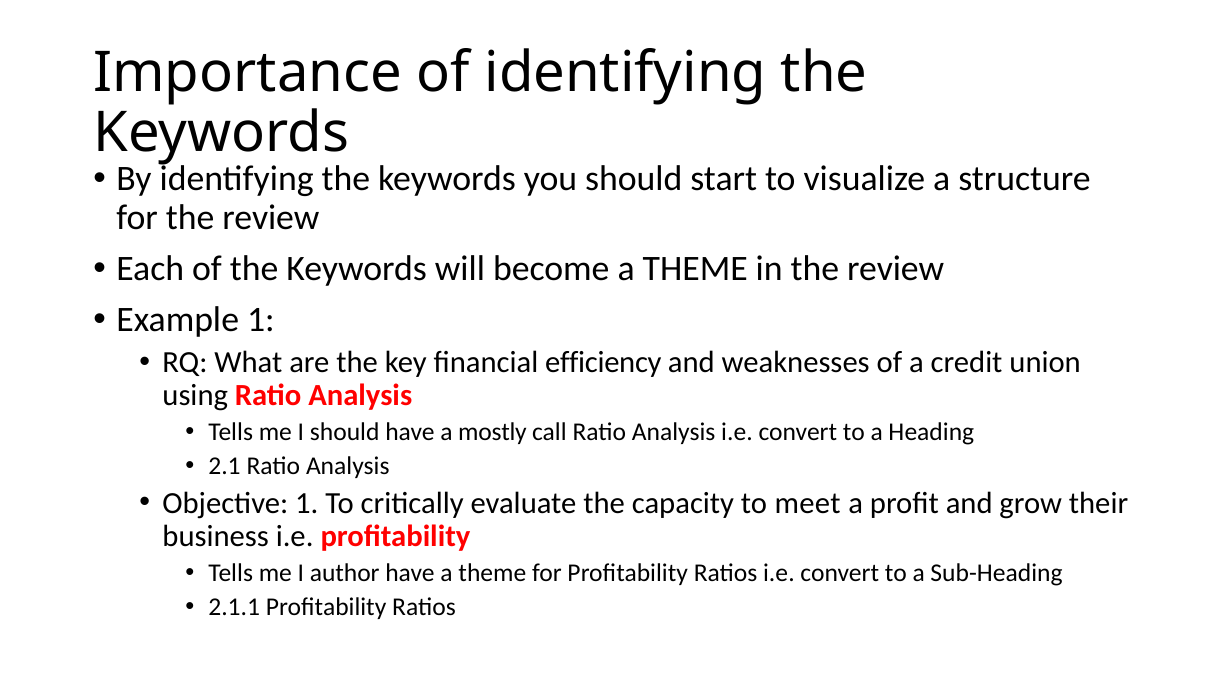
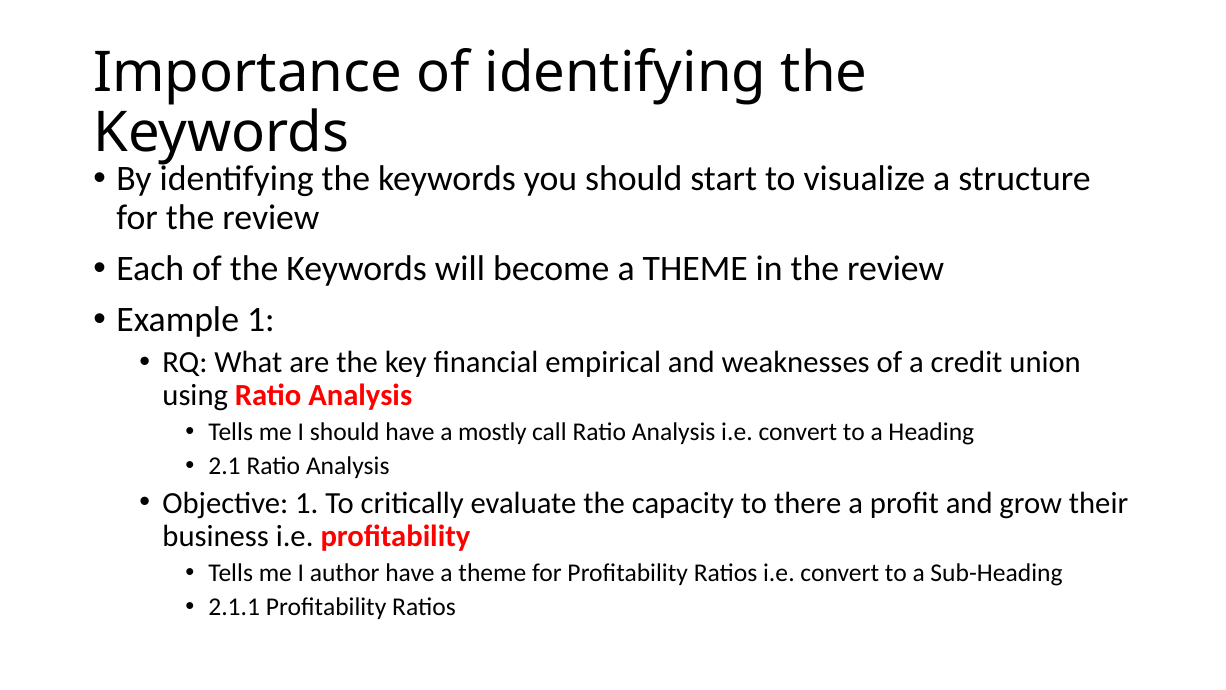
efficiency: efficiency -> empirical (603, 362)
meet: meet -> there (808, 503)
